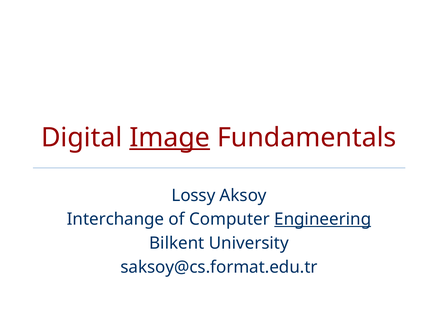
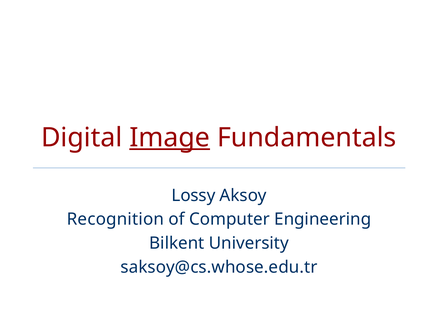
Interchange: Interchange -> Recognition (115, 219)
Engineering underline: present -> none (323, 219)
saksoy@cs.format.edu.tr: saksoy@cs.format.edu.tr -> saksoy@cs.whose.edu.tr (219, 267)
